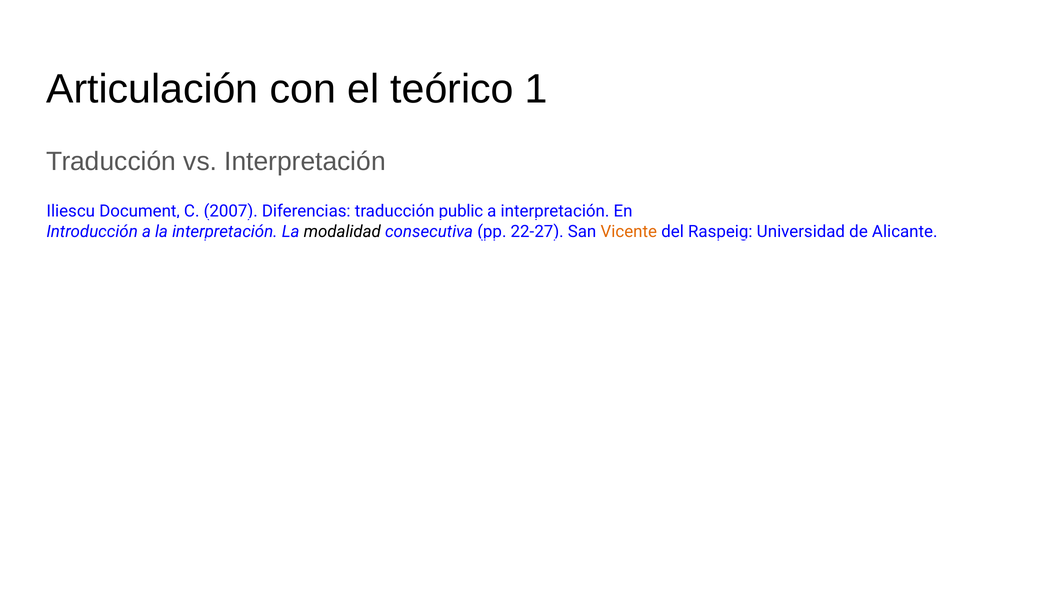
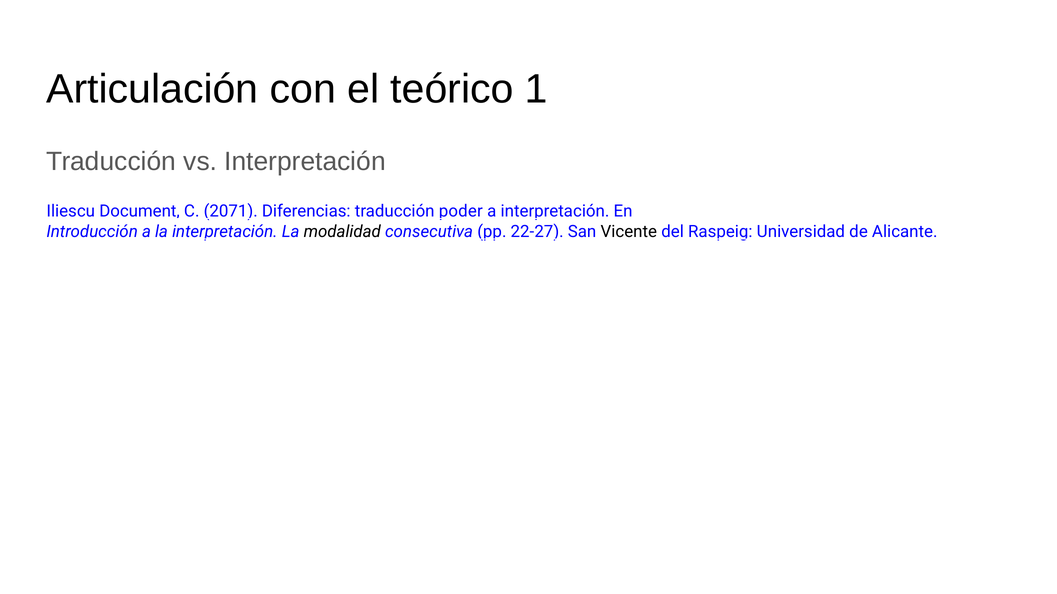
2007: 2007 -> 2071 (231, 211)
public: public -> poder (461, 211)
Vicente colour: orange -> black (629, 232)
